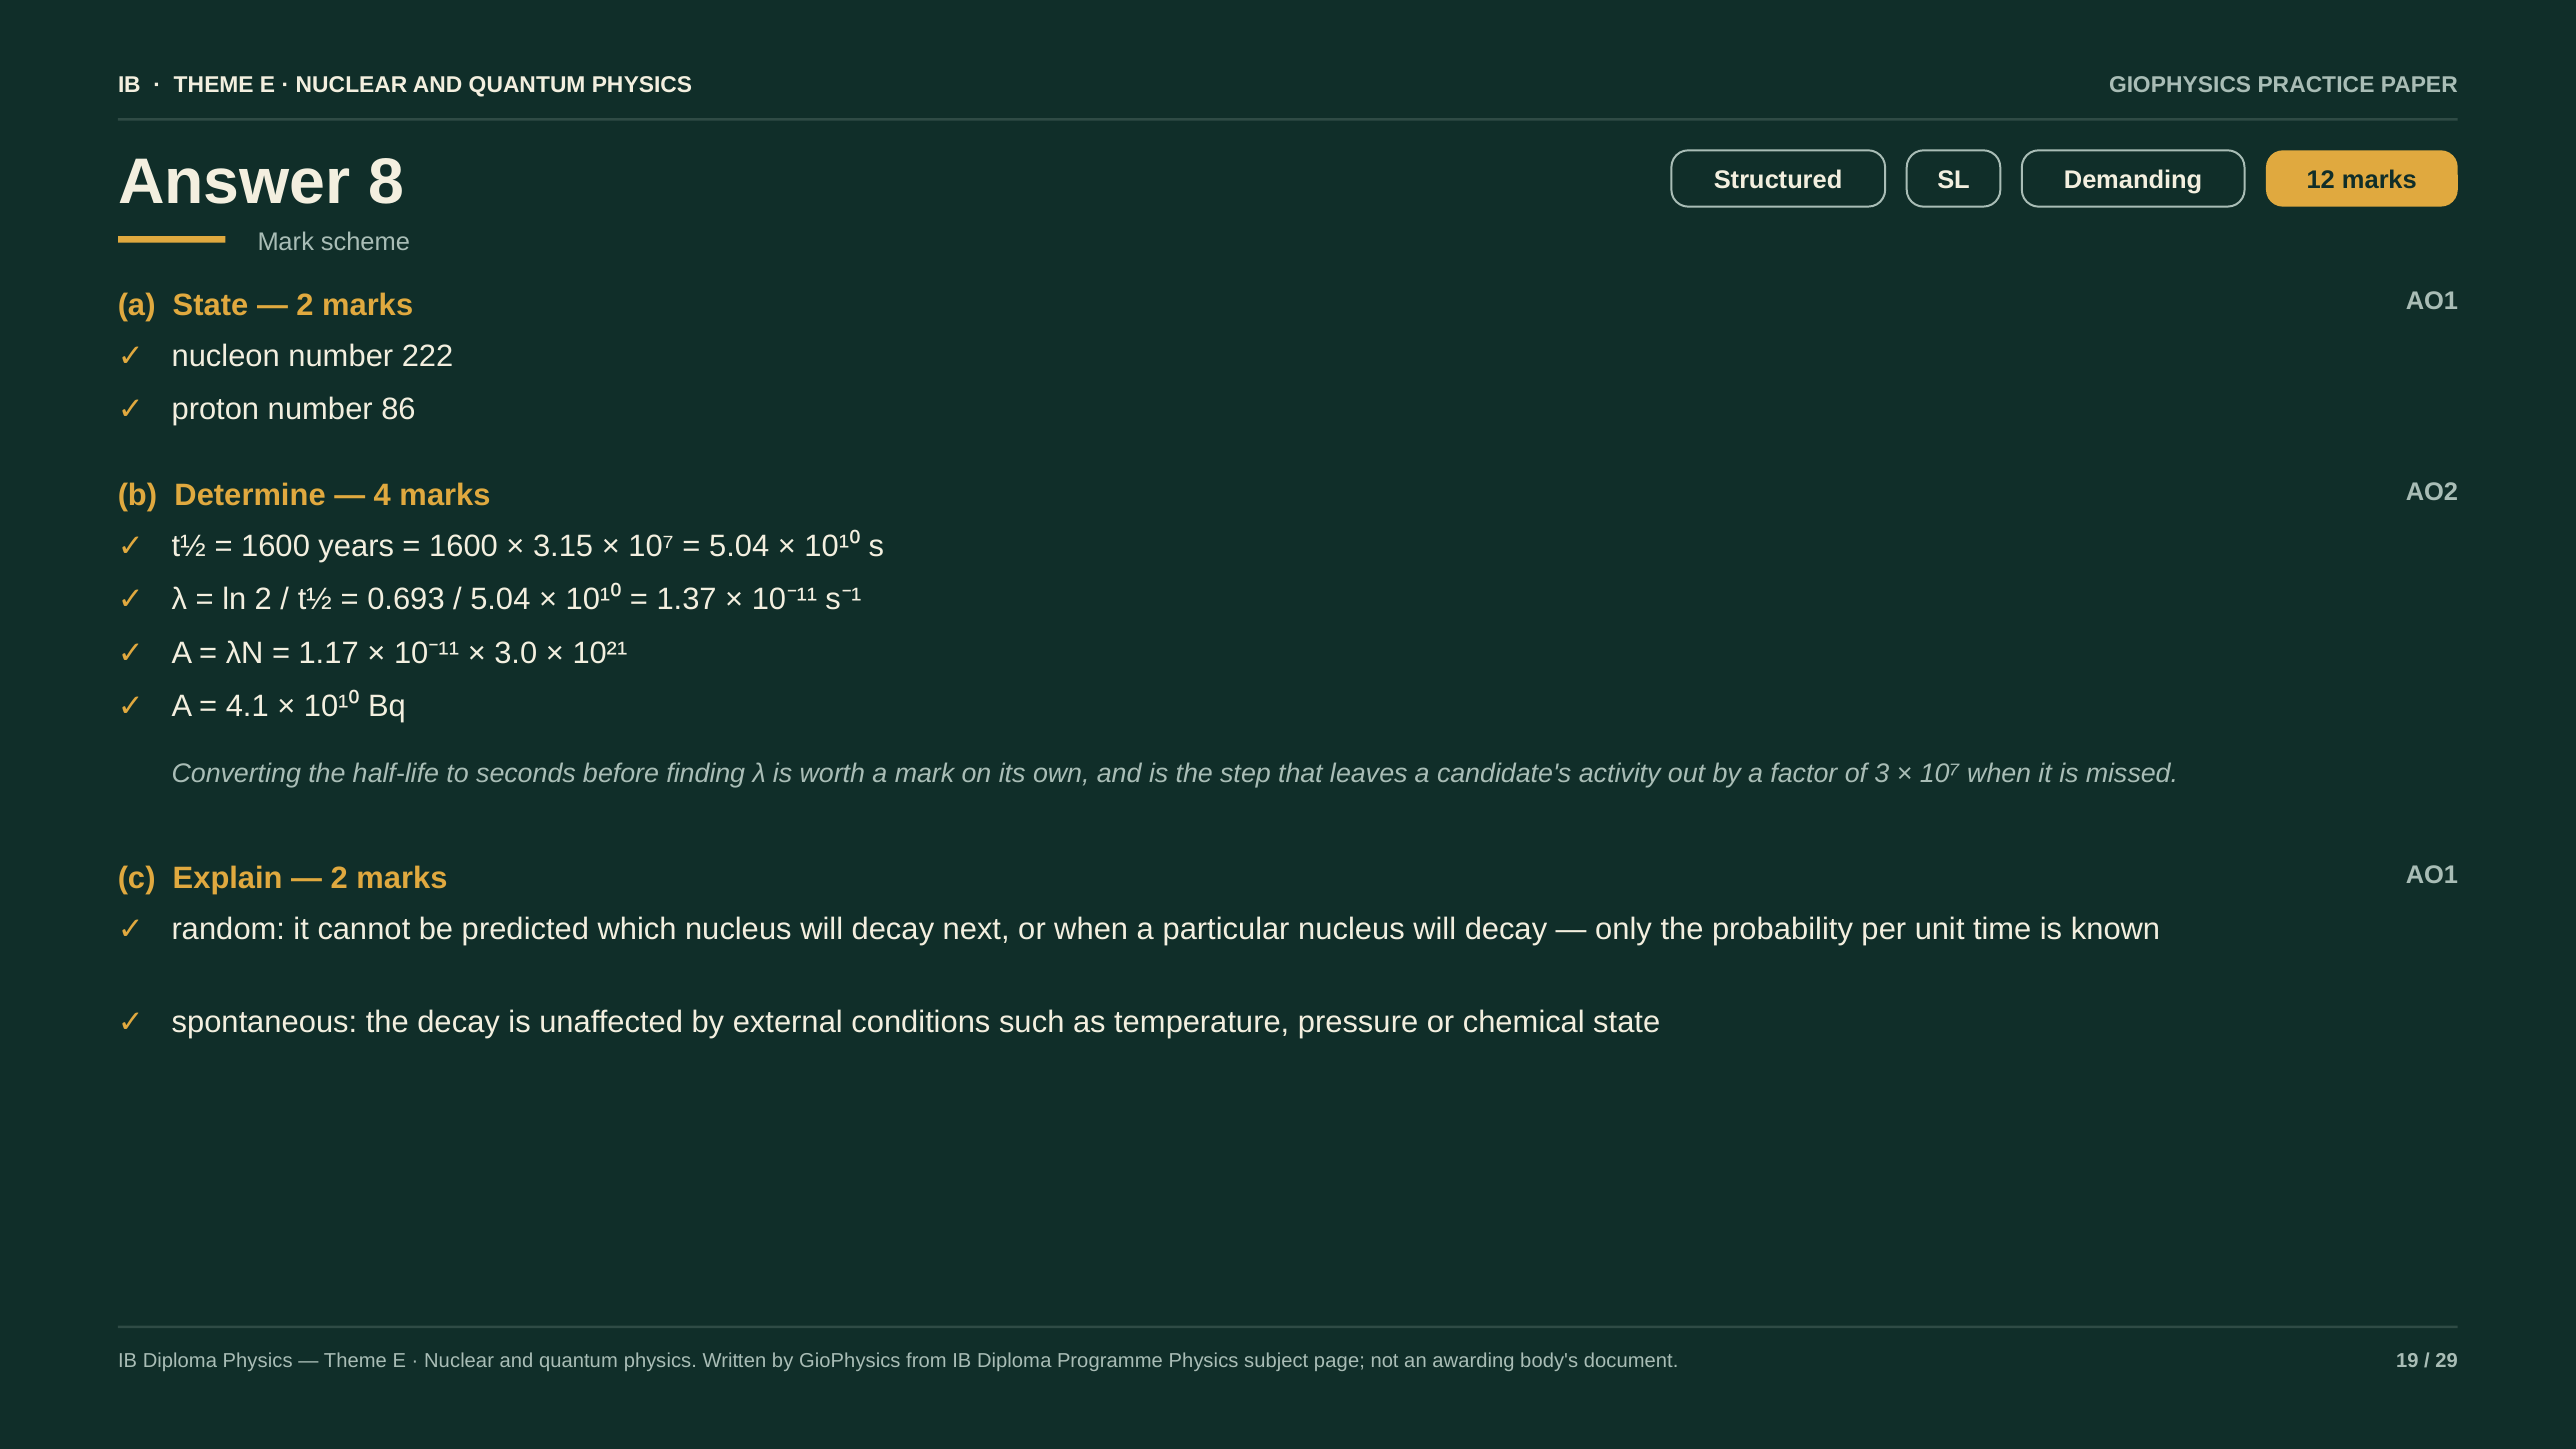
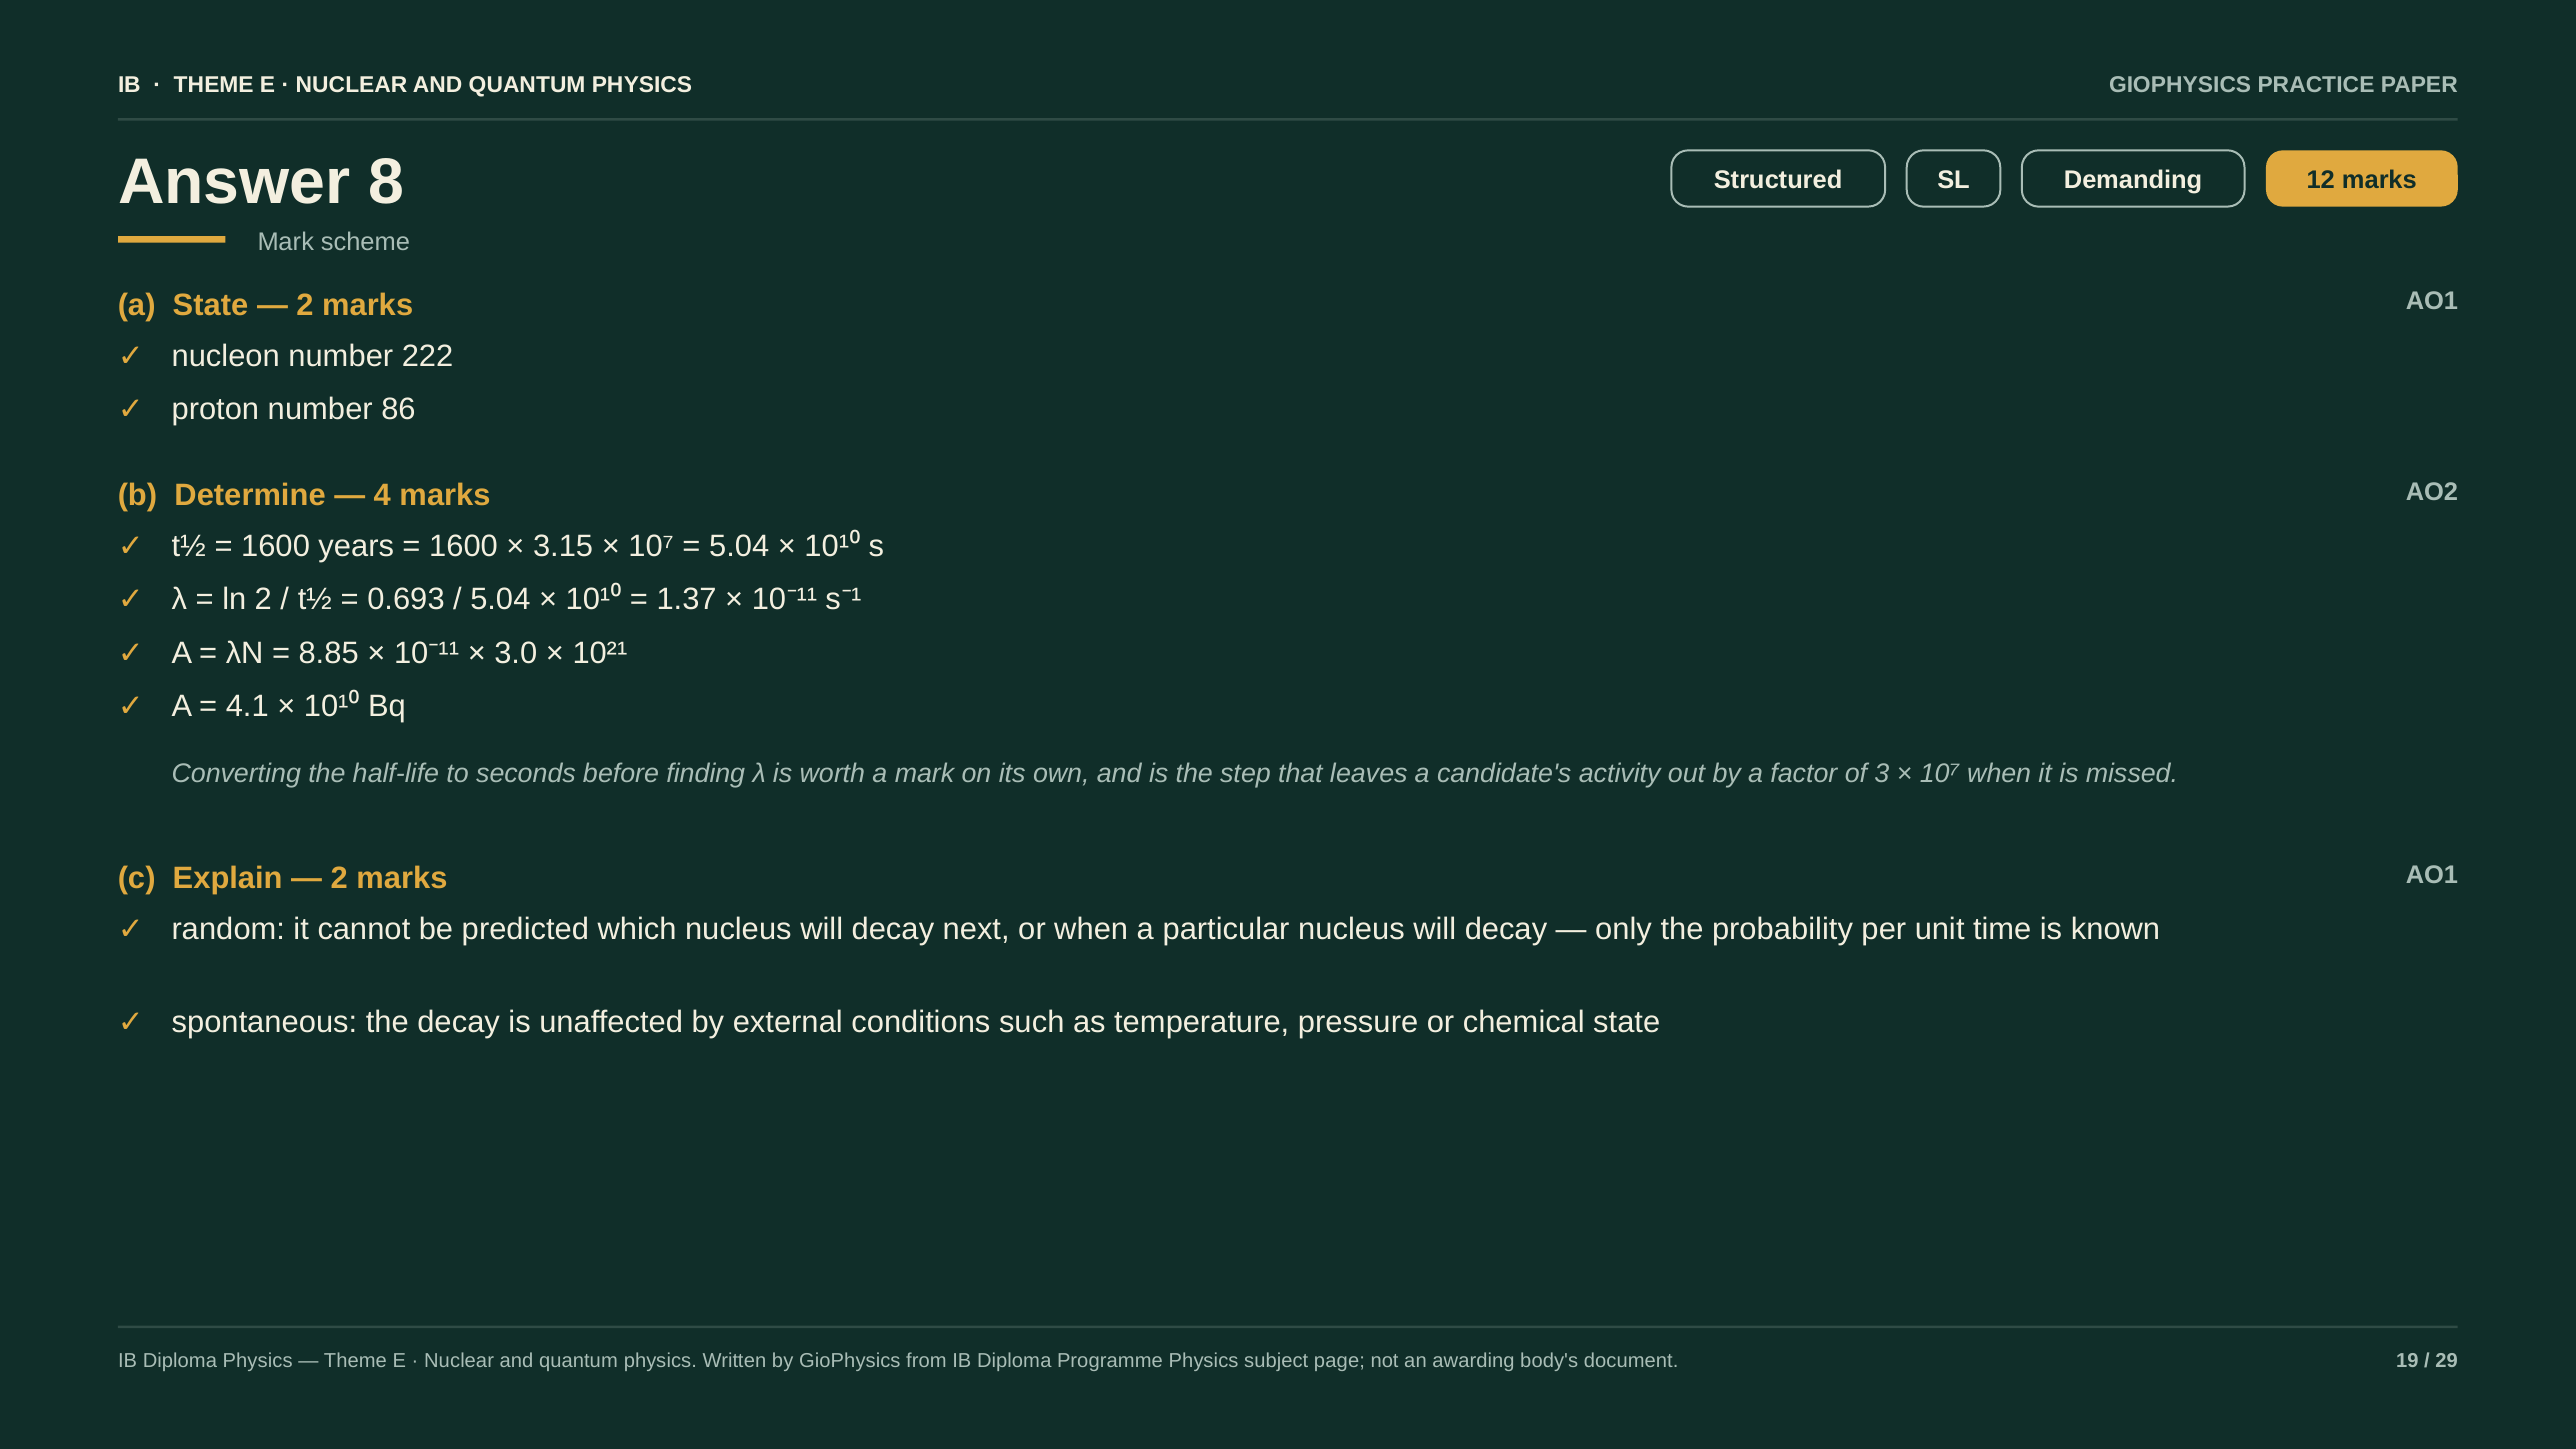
1.17: 1.17 -> 8.85 (329, 653)
